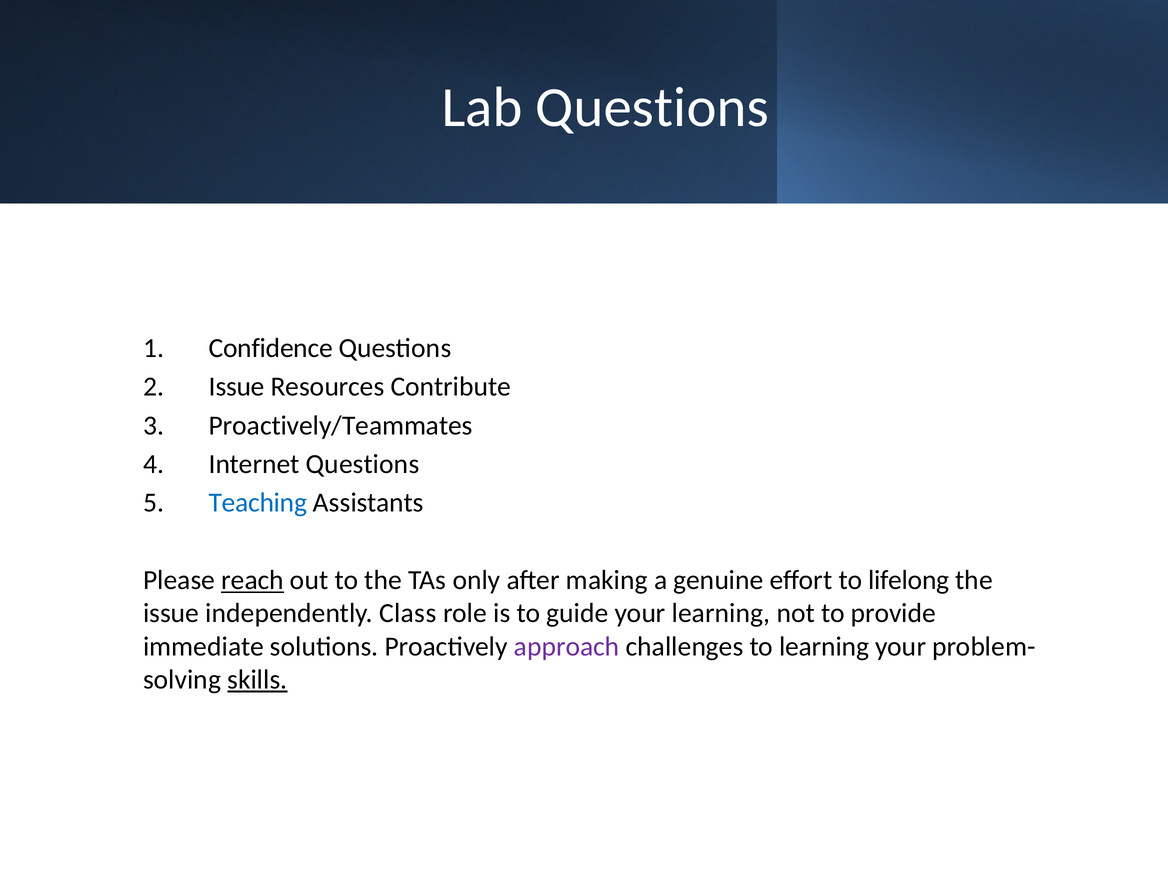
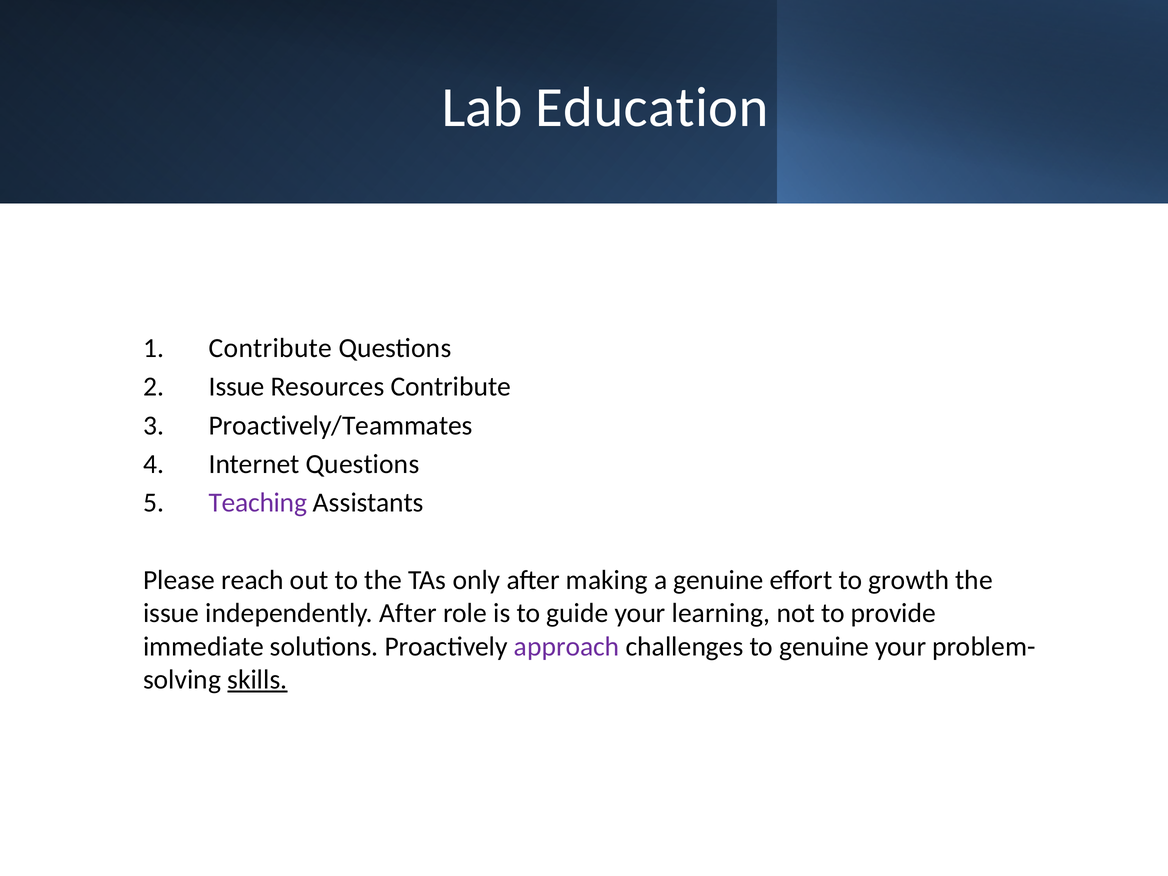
Lab Questions: Questions -> Education (652, 108)
Confidence: Confidence -> Contribute (270, 348)
Teaching colour: blue -> purple (258, 503)
reach underline: present -> none (253, 580)
lifelong: lifelong -> growth (909, 580)
independently Class: Class -> After (408, 613)
to learning: learning -> genuine (824, 647)
